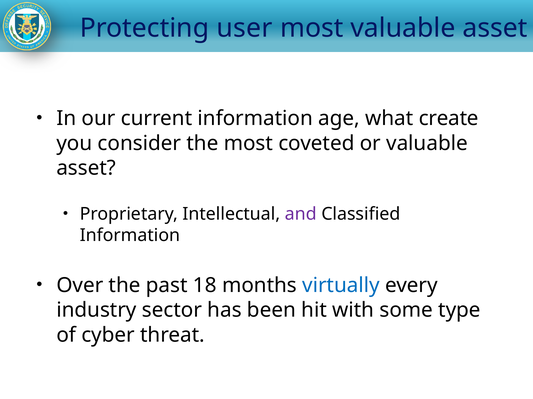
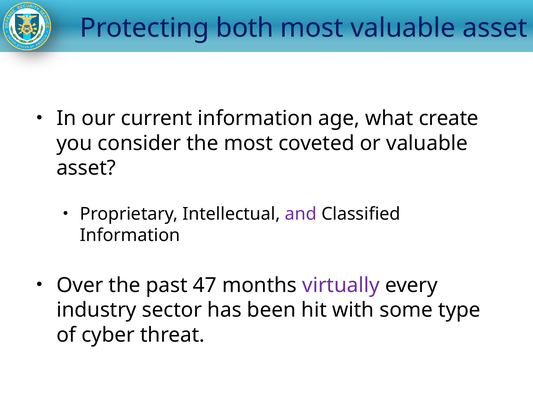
user: user -> both (245, 28)
18: 18 -> 47 (205, 286)
virtually colour: blue -> purple (341, 286)
